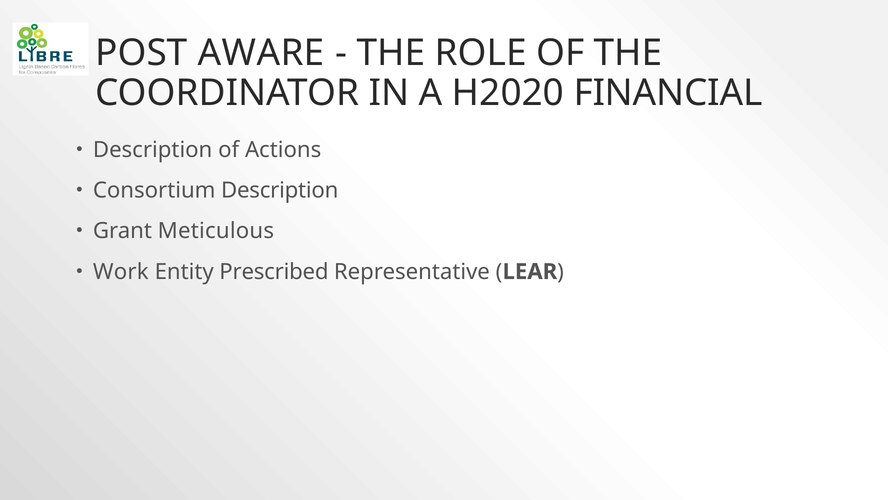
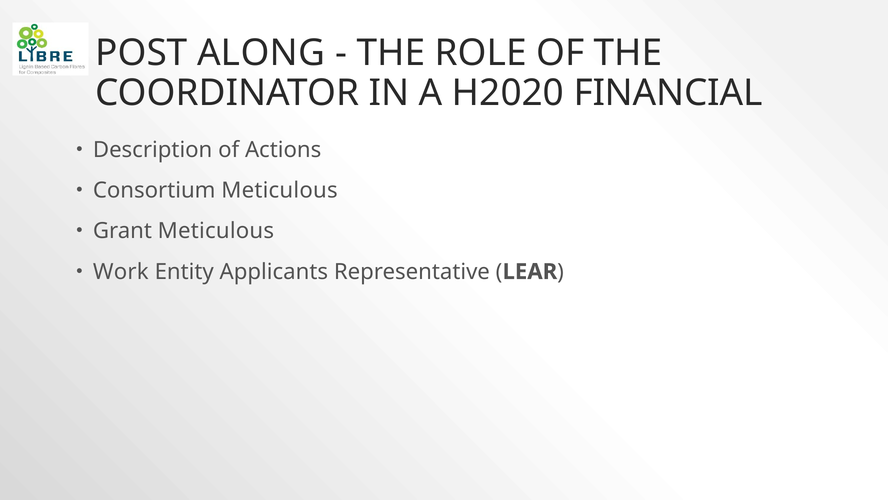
AWARE: AWARE -> ALONG (261, 53)
Consortium Description: Description -> Meticulous (279, 190)
Prescribed: Prescribed -> Applicants (274, 271)
